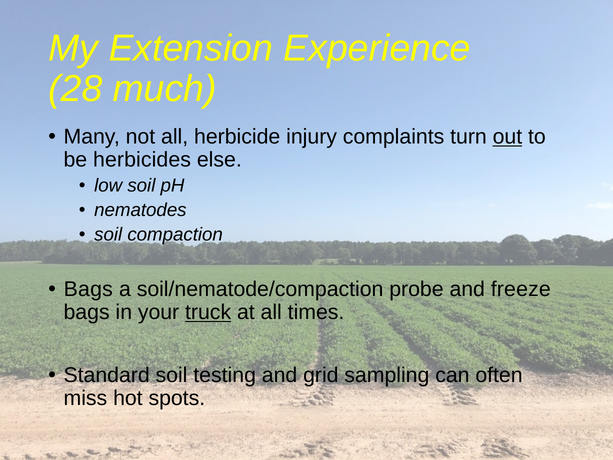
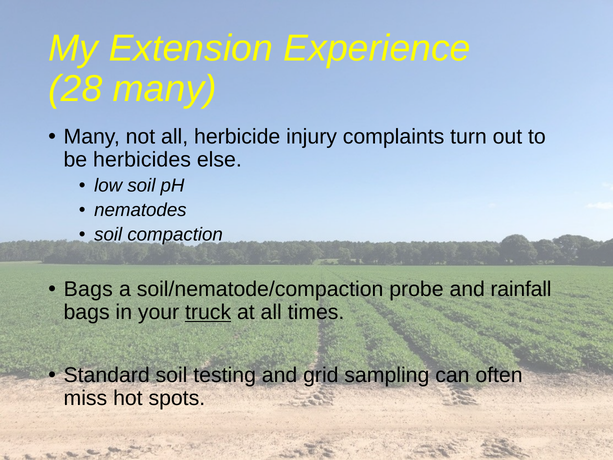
28 much: much -> many (165, 89)
out underline: present -> none (507, 137)
freeze: freeze -> rainfall (521, 289)
